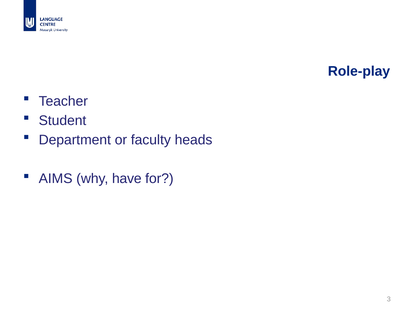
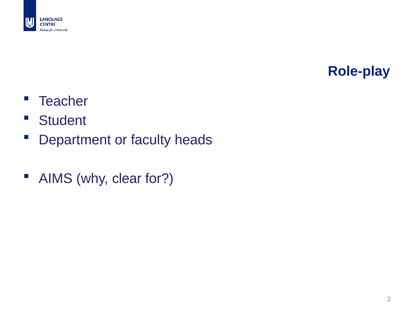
have: have -> clear (127, 178)
